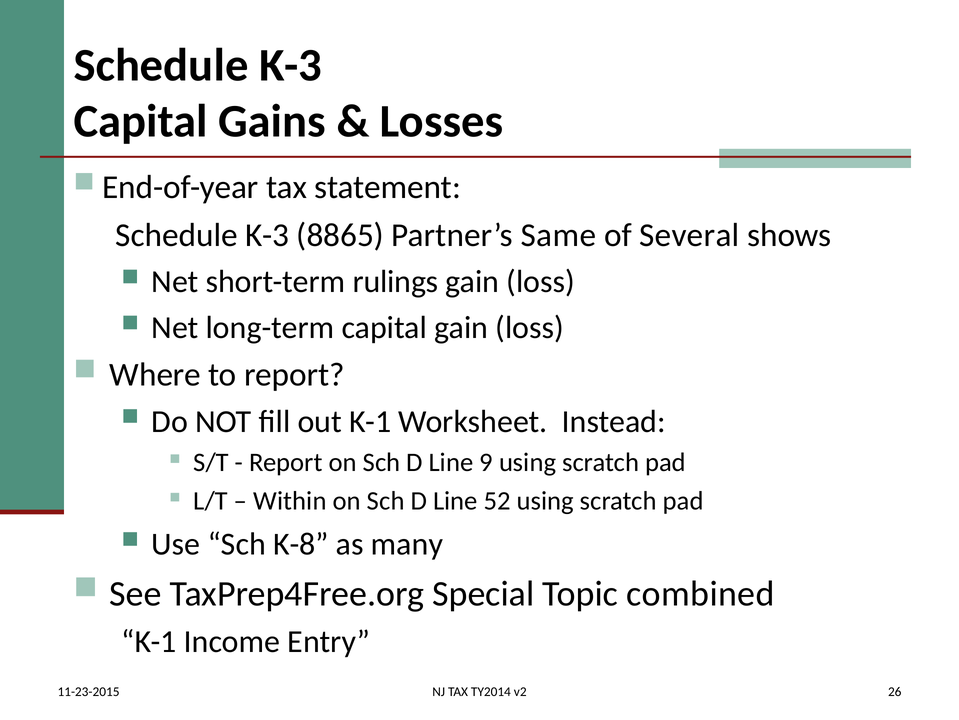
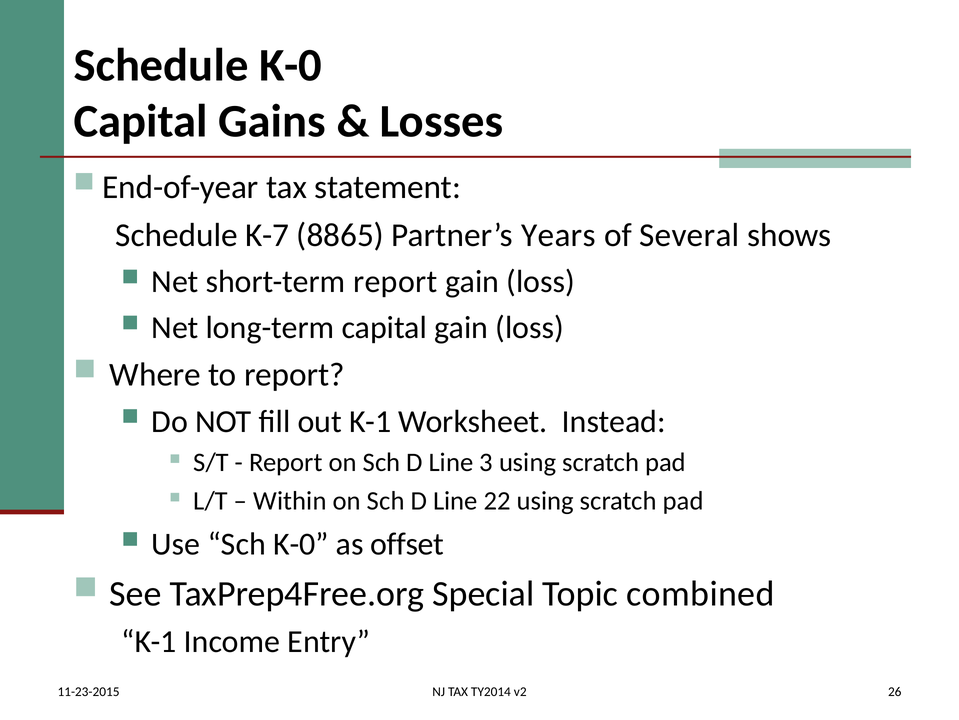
K-3: K-3 -> K-0 (290, 65)
K-3: K-3 -> K-7 (267, 235)
Same: Same -> Years (558, 235)
short-term rulings: rulings -> report (395, 281)
9: 9 -> 3 (486, 462)
52: 52 -> 22 (497, 501)
Sch K-8: K-8 -> K-0 (301, 544)
many: many -> offset (407, 544)
